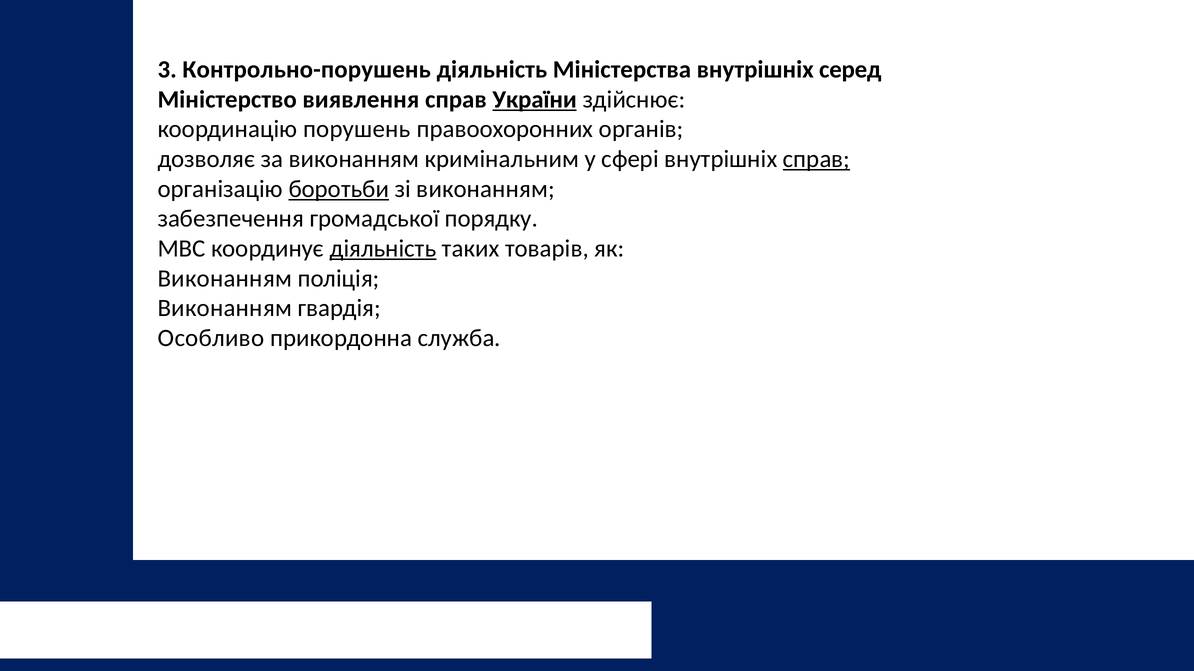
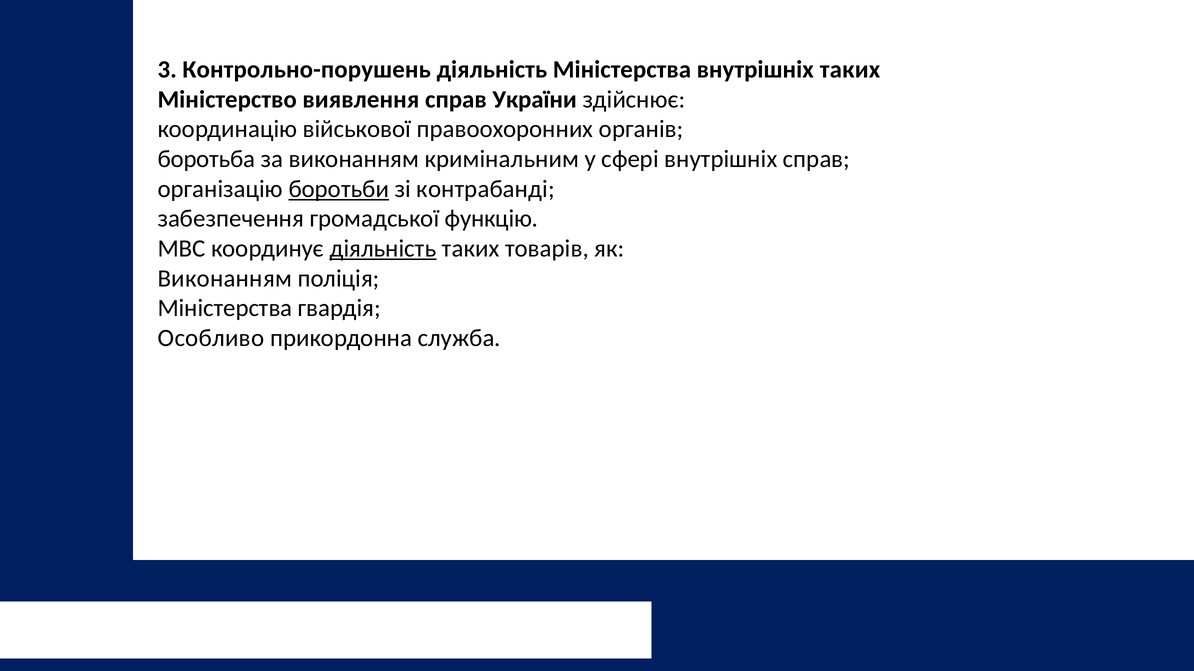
внутрішніх серед: серед -> таких (850, 70)
України underline: present -> none (535, 99)
порушень: порушень -> військової (357, 129)
дозволяє: дозволяє -> боротьба (206, 159)
справ underline: present -> none (817, 159)
зі виконанням: виконанням -> контрабанді (486, 189)
порядку: порядку -> функцію (491, 219)
Виконанням: Виконанням -> Міністерства (225, 309)
